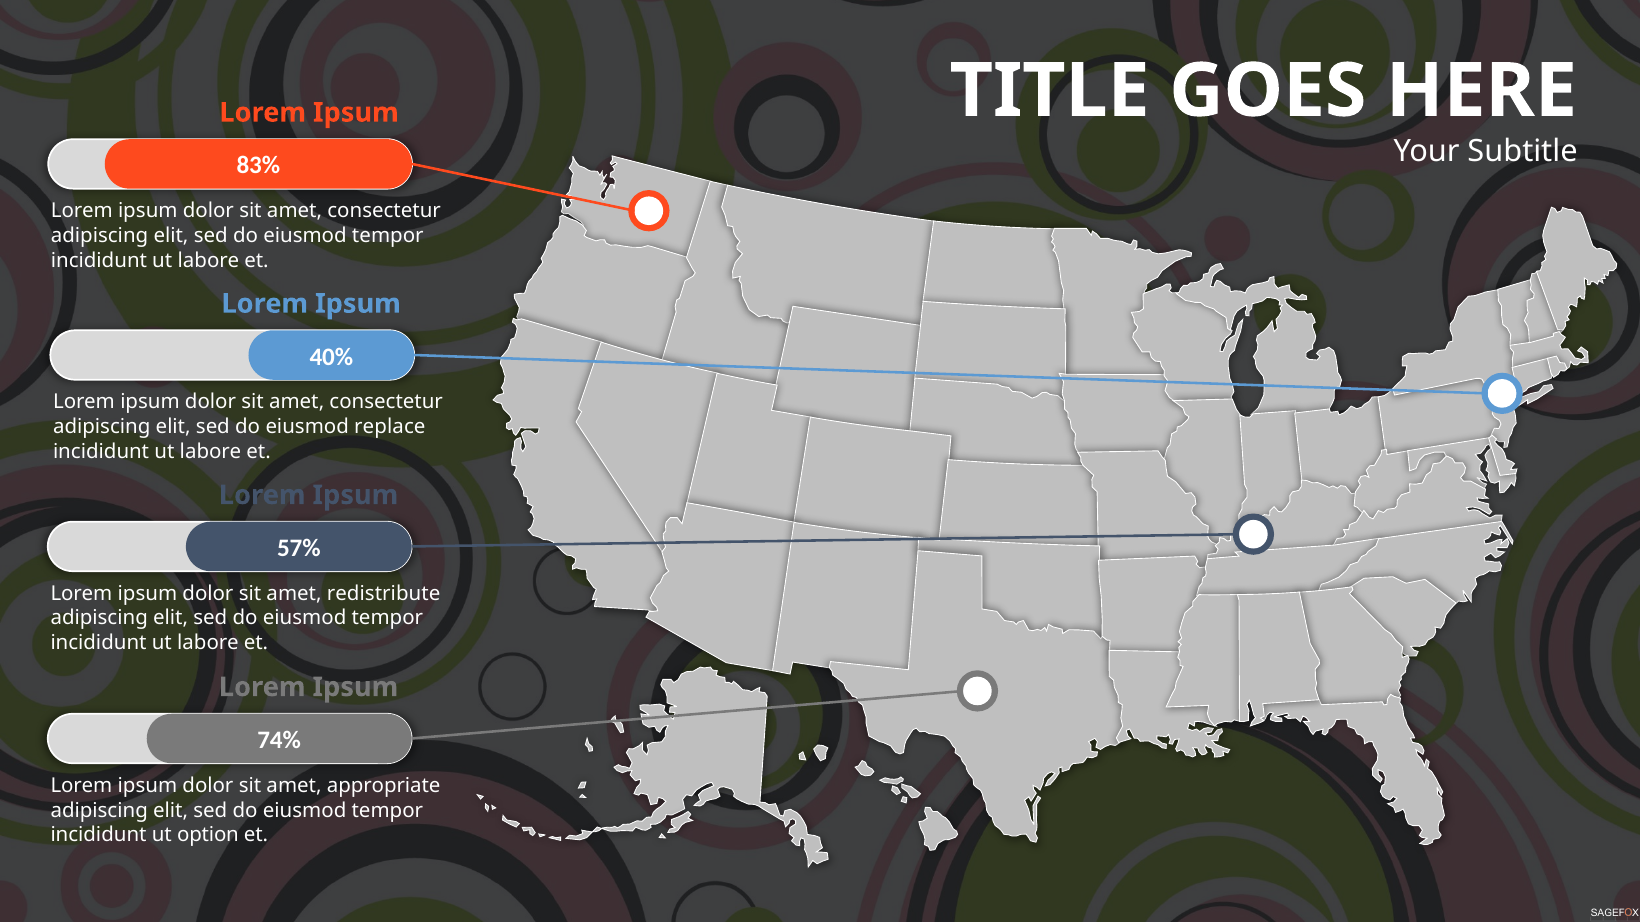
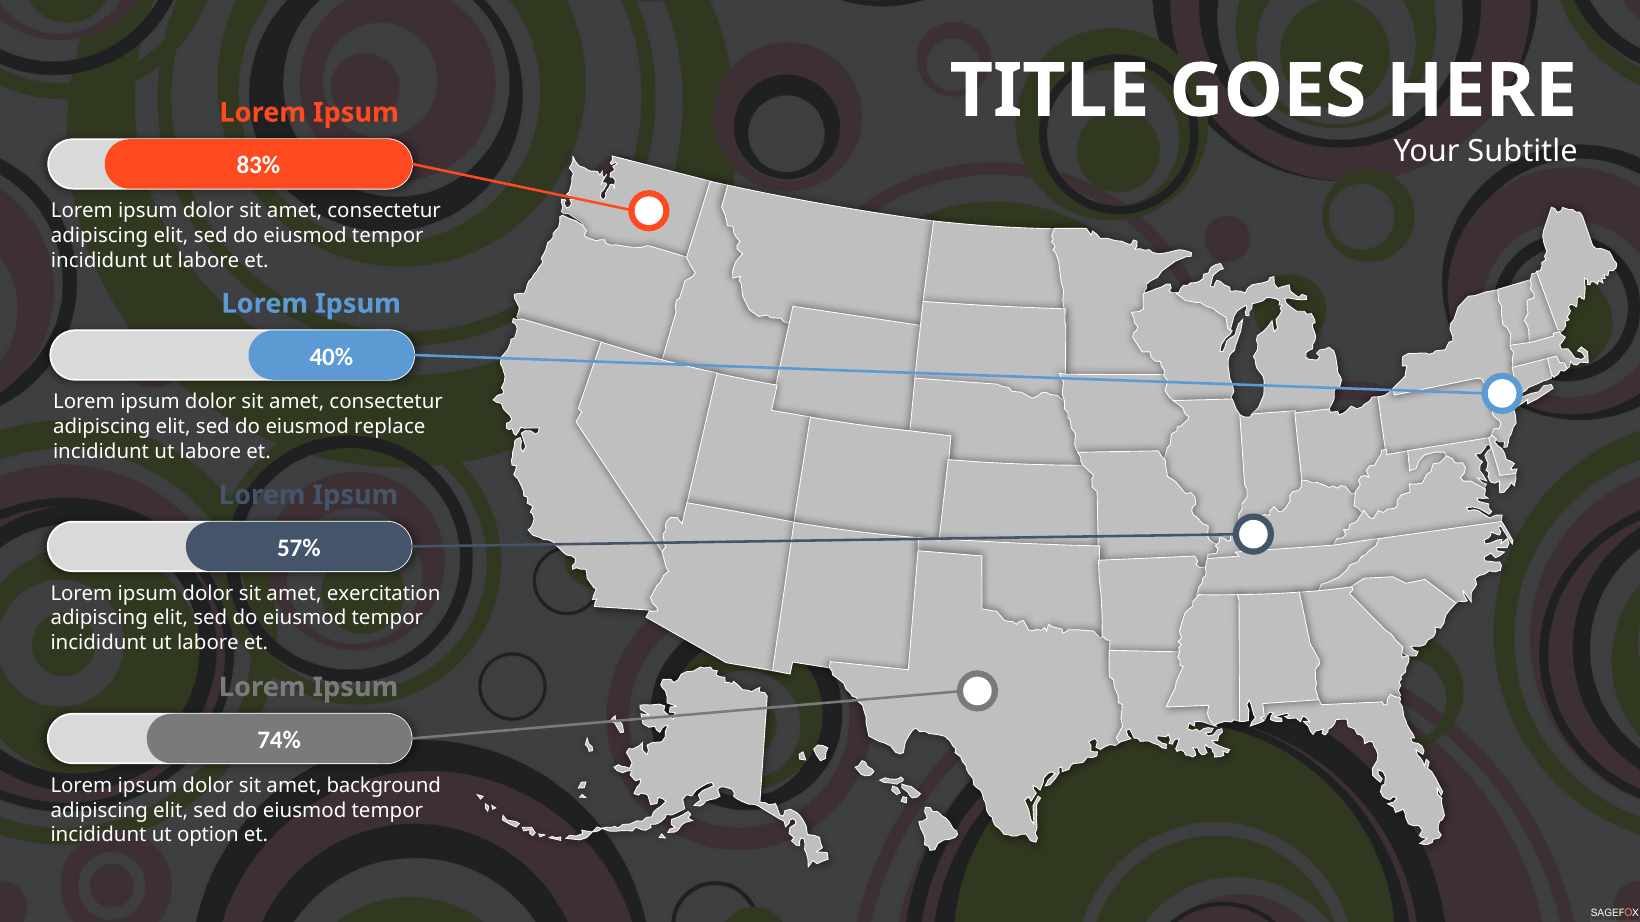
redistribute: redistribute -> exercitation (384, 594)
appropriate: appropriate -> background (384, 786)
